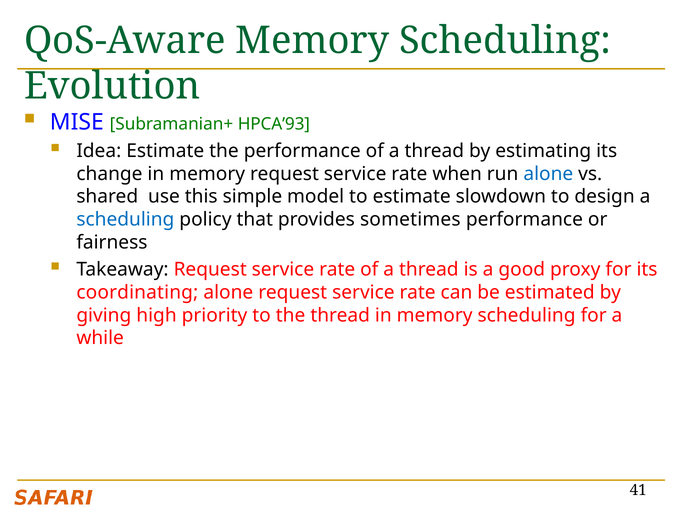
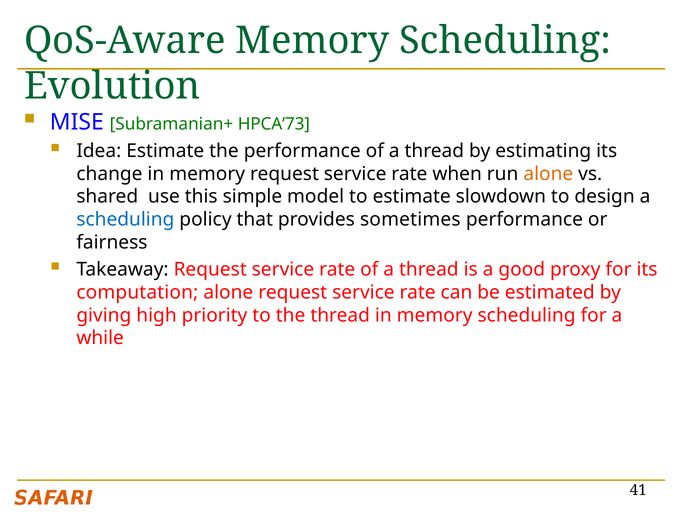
HPCA’93: HPCA’93 -> HPCA’73 (274, 124)
alone colour: blue -> orange (548, 174)
coordinating: coordinating -> computation (137, 292)
